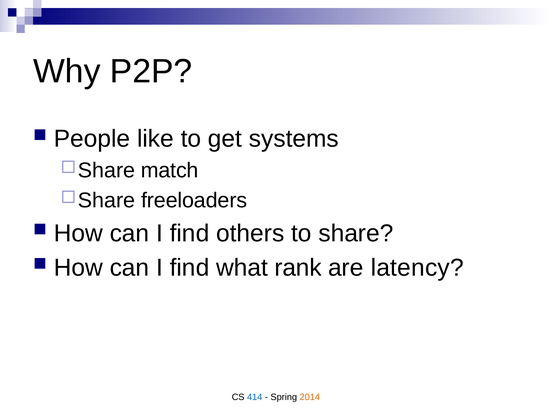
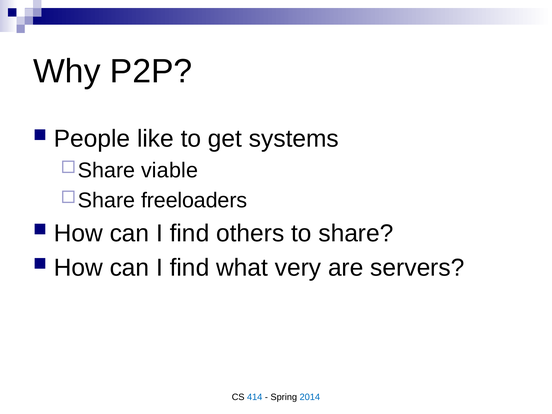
match: match -> viable (170, 170)
rank: rank -> very (298, 268)
latency: latency -> servers (417, 268)
2014 colour: orange -> blue (310, 397)
